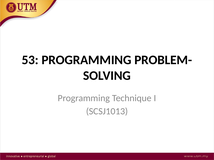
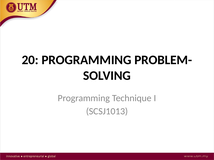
53: 53 -> 20 (30, 60)
